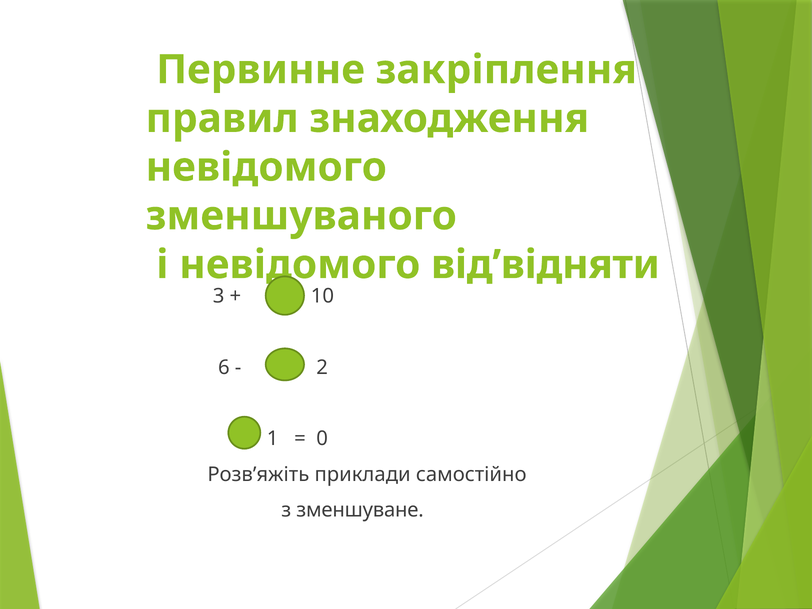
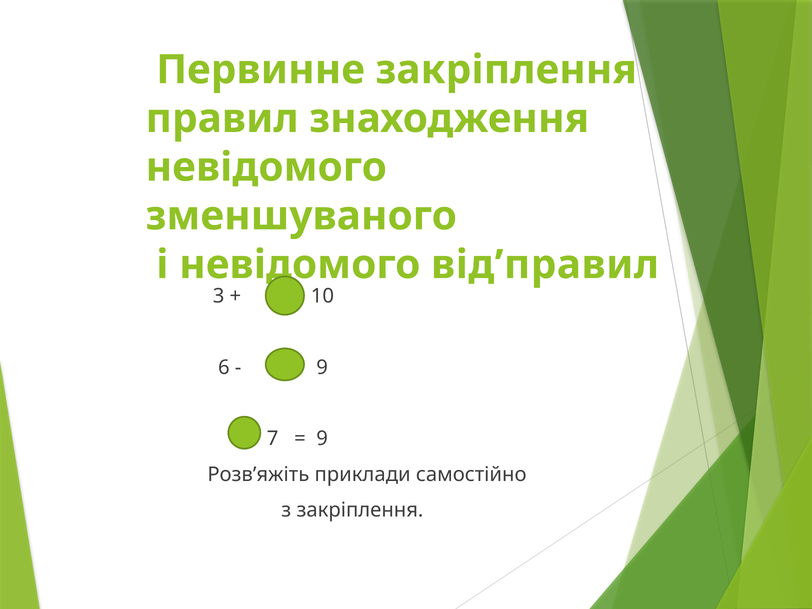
від’відняти: від’відняти -> від’правил (545, 265)
2: 2 -> 9 (322, 367)
1: 1 -> 7 (273, 439)
0: 0 -> 9 (322, 439)
з зменшуване: зменшуване -> закріплення (360, 510)
